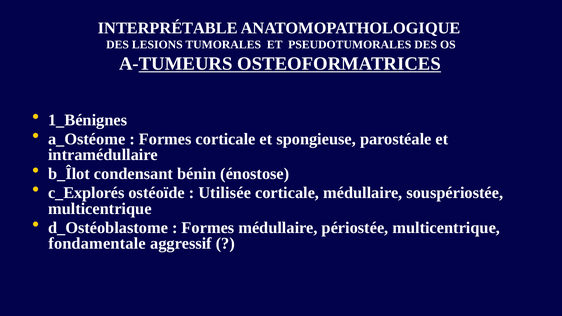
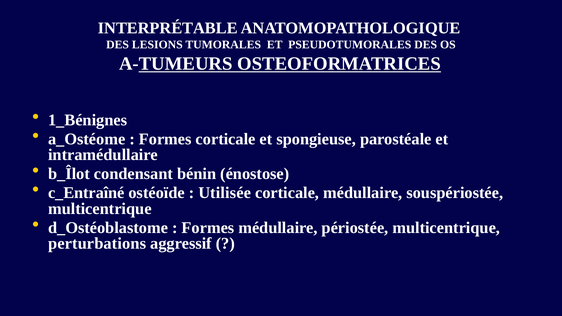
c_Explorés: c_Explorés -> c_Entraîné (86, 193)
fondamentale: fondamentale -> perturbations (97, 243)
